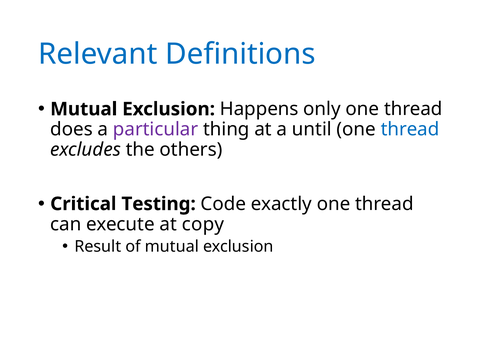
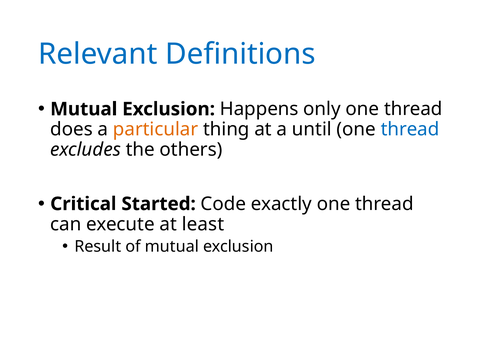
particular colour: purple -> orange (156, 129)
Testing: Testing -> Started (159, 204)
copy: copy -> least (203, 224)
